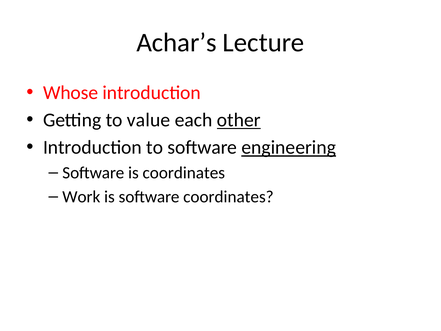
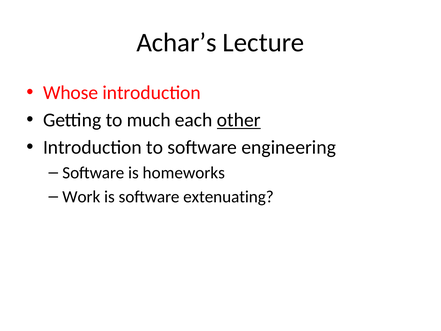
value: value -> much (149, 120)
engineering underline: present -> none (289, 147)
is coordinates: coordinates -> homeworks (184, 173)
software coordinates: coordinates -> extenuating (228, 197)
